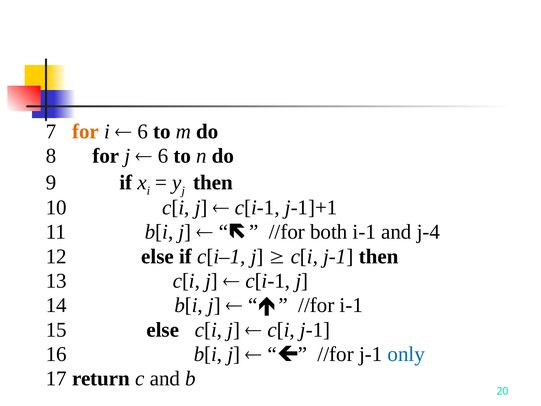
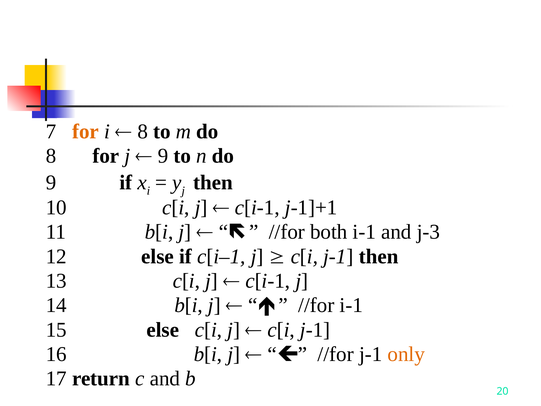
6: 6 -> 8 (143, 131)
6: 6 -> 9 (163, 156)
j-4: j-4 -> j-3 (428, 232)
only colour: blue -> orange (406, 354)
